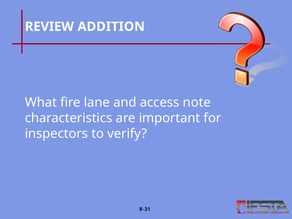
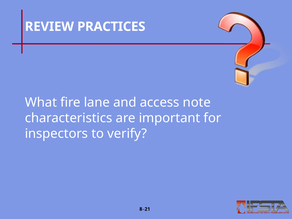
ADDITION: ADDITION -> PRACTICES (111, 27)
